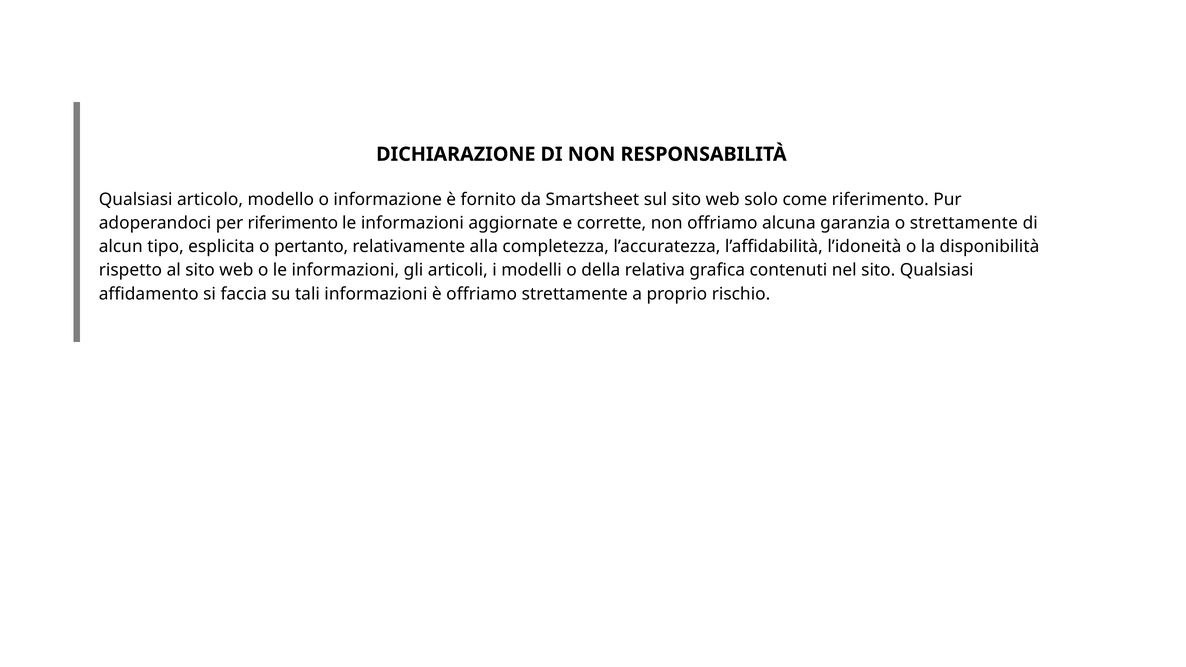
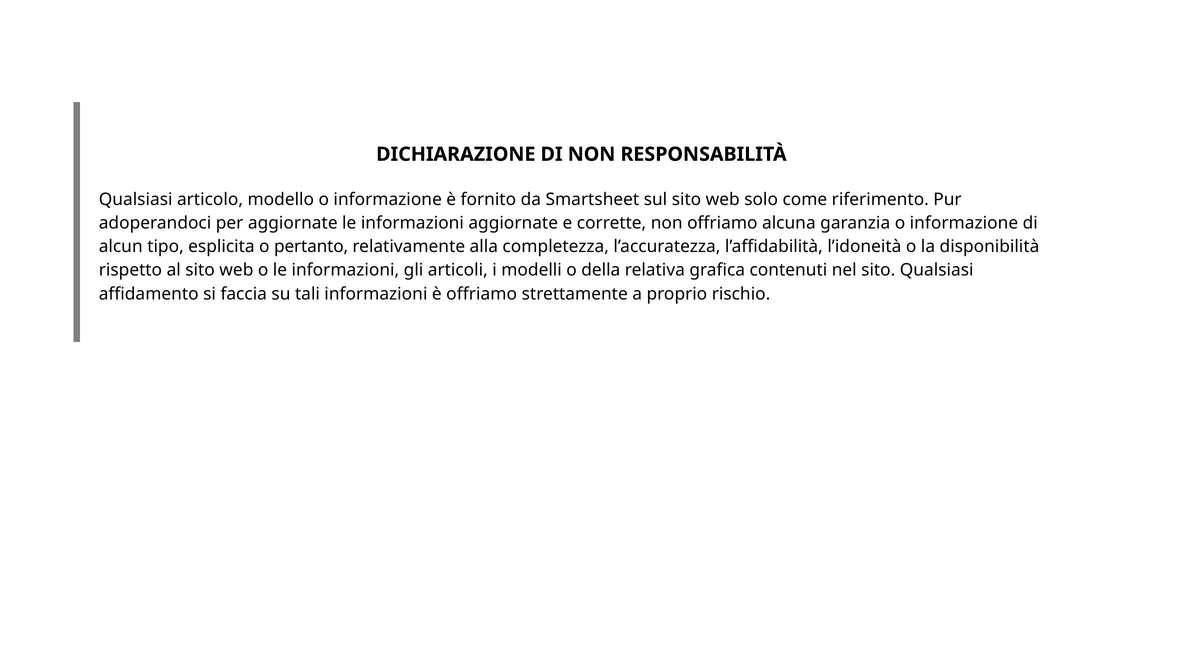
per riferimento: riferimento -> aggiornate (293, 223)
garanzia o strettamente: strettamente -> informazione (964, 223)
